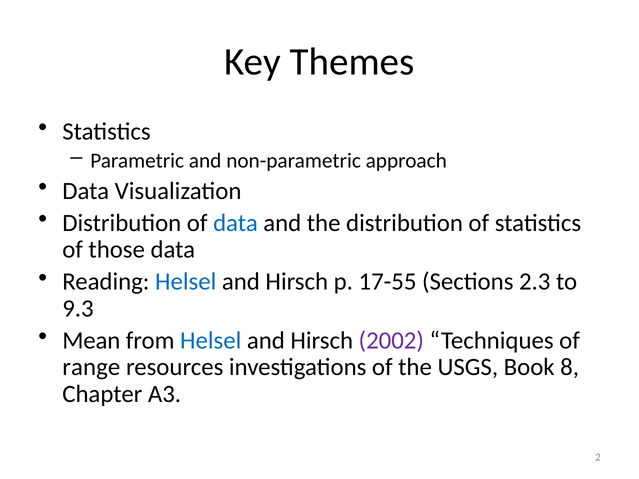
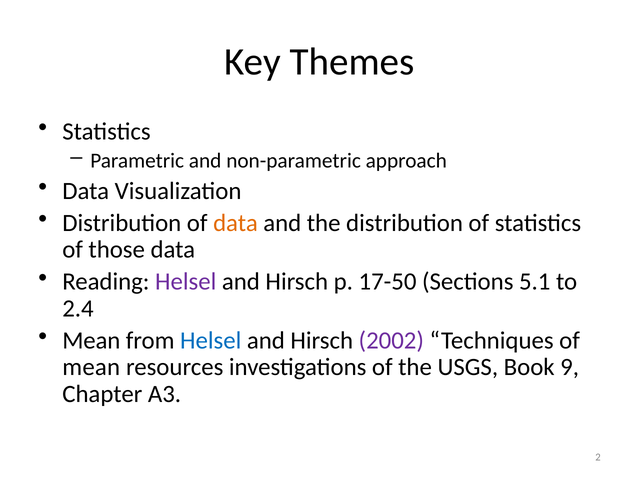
data colour: blue -> orange (236, 223)
Helsel colour: blue -> purple (186, 282)
17-55: 17-55 -> 17-50 (388, 282)
2.3: 2.3 -> 5.1 (535, 282)
9.3: 9.3 -> 2.4 (78, 309)
range: range -> mean (91, 367)
8: 8 -> 9 (570, 367)
